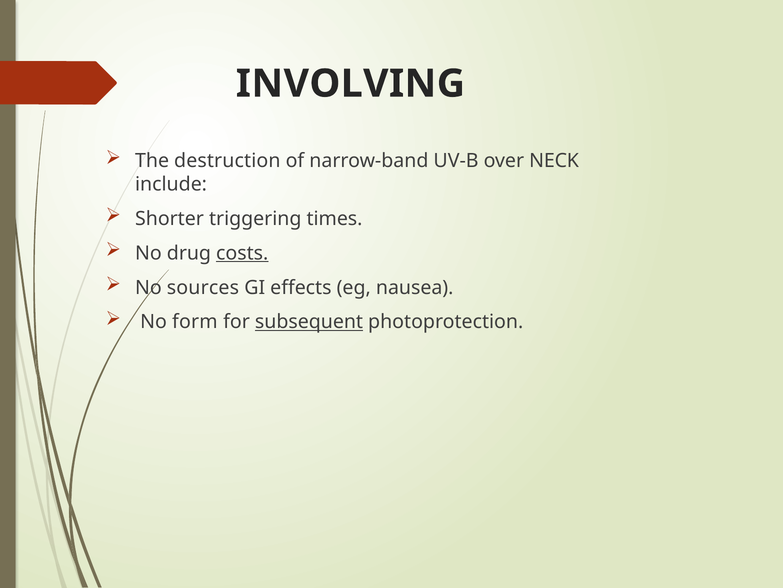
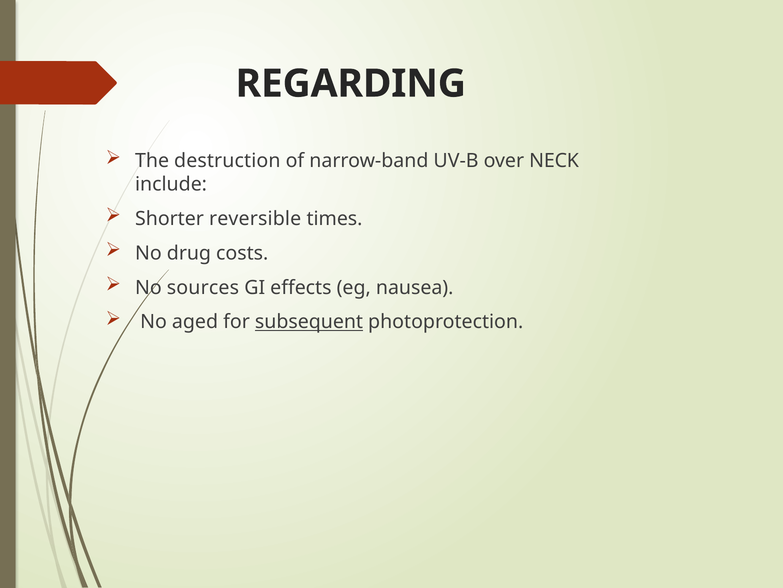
INVOLVING: INVOLVING -> REGARDING (351, 84)
triggering: triggering -> reversible (255, 218)
costs underline: present -> none (242, 253)
form: form -> aged (195, 322)
